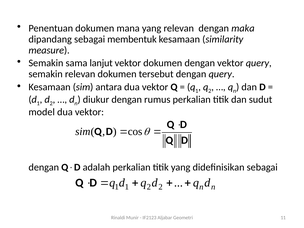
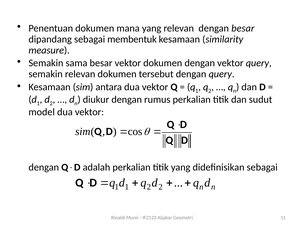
dengan maka: maka -> besar (243, 28)
sama lanjut: lanjut -> besar (101, 63)
